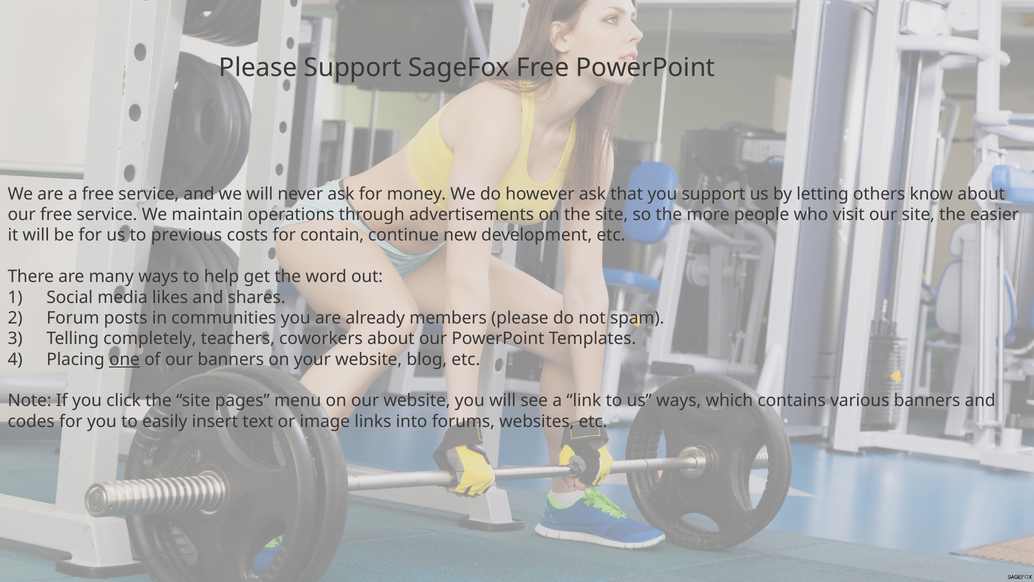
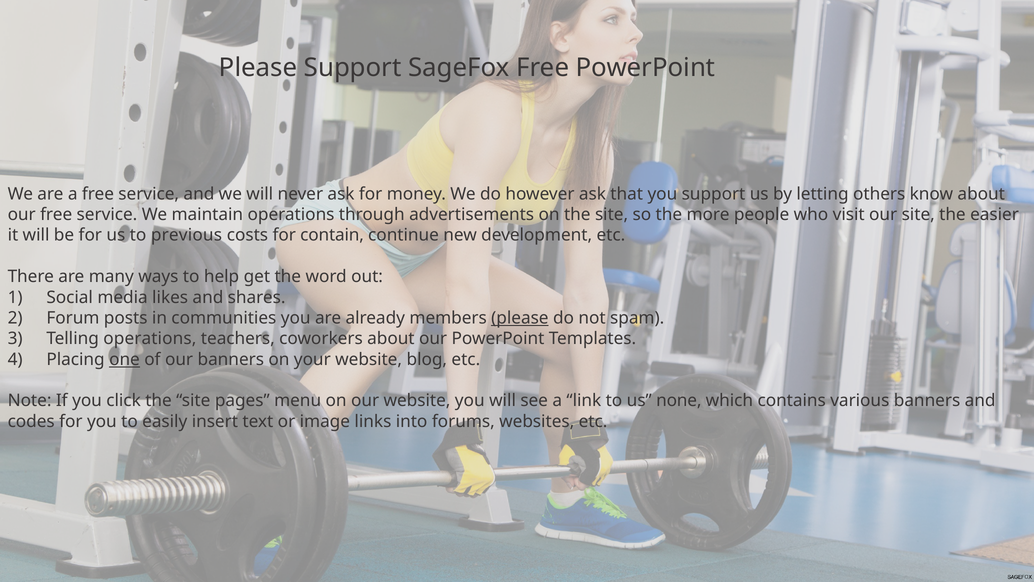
please underline: none -> present (520, 318)
Telling completely: completely -> operations (150, 338)
us ways: ways -> none (679, 401)
